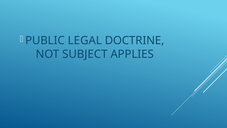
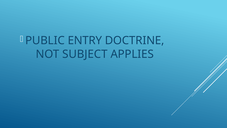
LEGAL: LEGAL -> ENTRY (85, 40)
